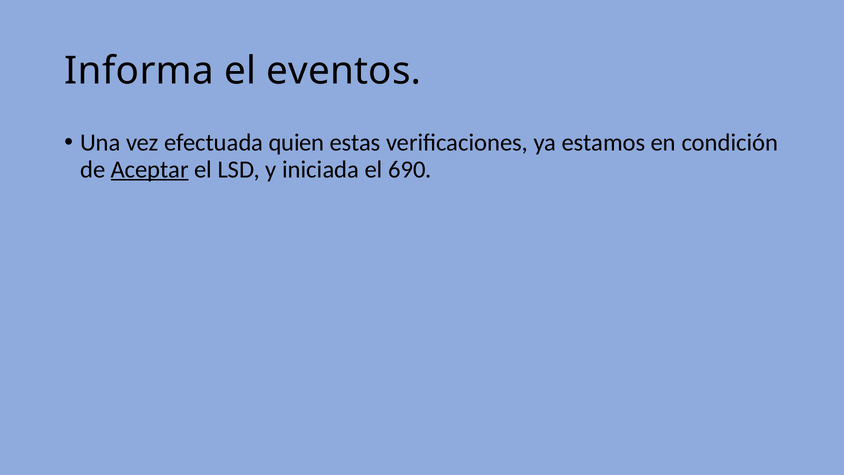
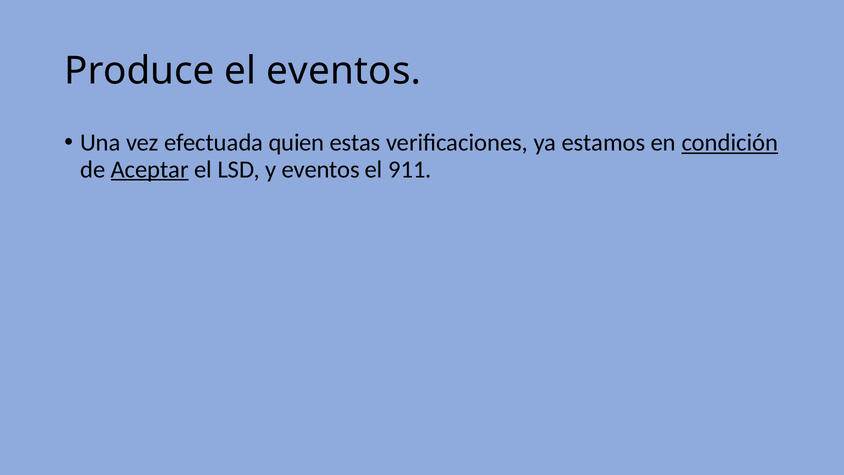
Informa: Informa -> Produce (139, 71)
condición underline: none -> present (730, 143)
y iniciada: iniciada -> eventos (321, 169)
690: 690 -> 911 (410, 169)
